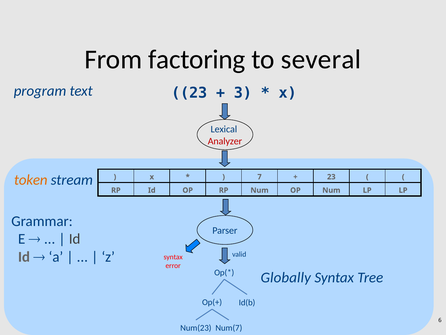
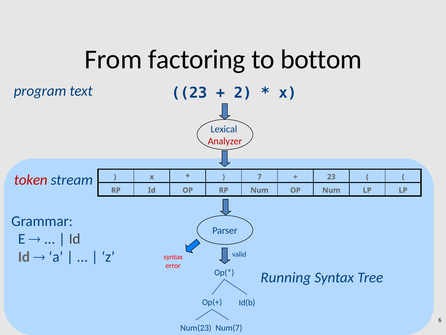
several: several -> bottom (321, 60)
3: 3 -> 2 (243, 93)
token colour: orange -> red (31, 180)
Globally: Globally -> Running (286, 277)
